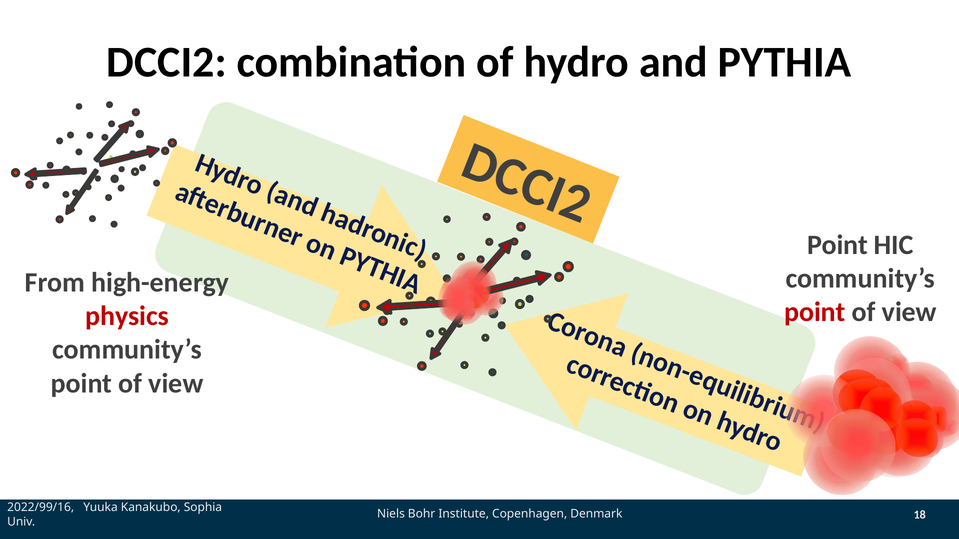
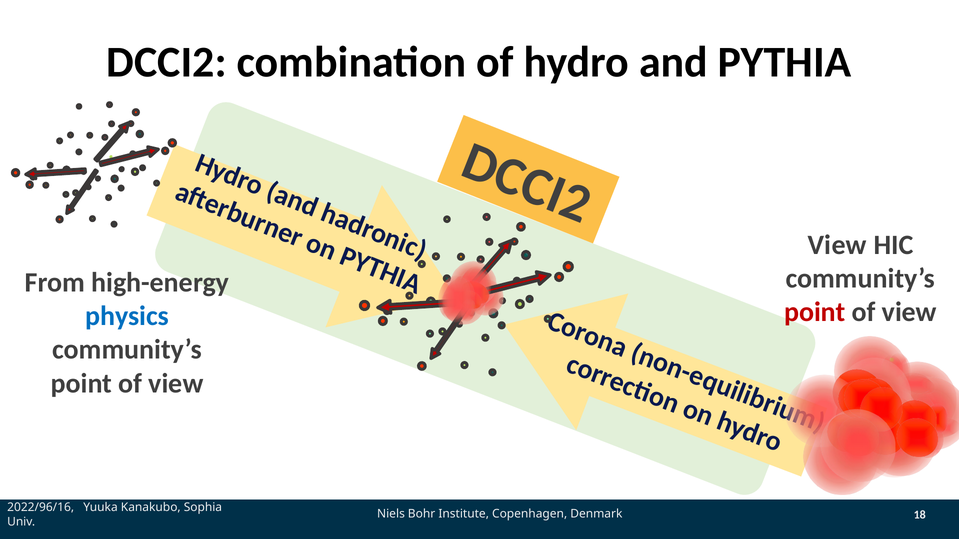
Point: Point -> View (837, 245)
physics colour: red -> blue (127, 316)
2022/99/16: 2022/99/16 -> 2022/96/16 (41, 508)
